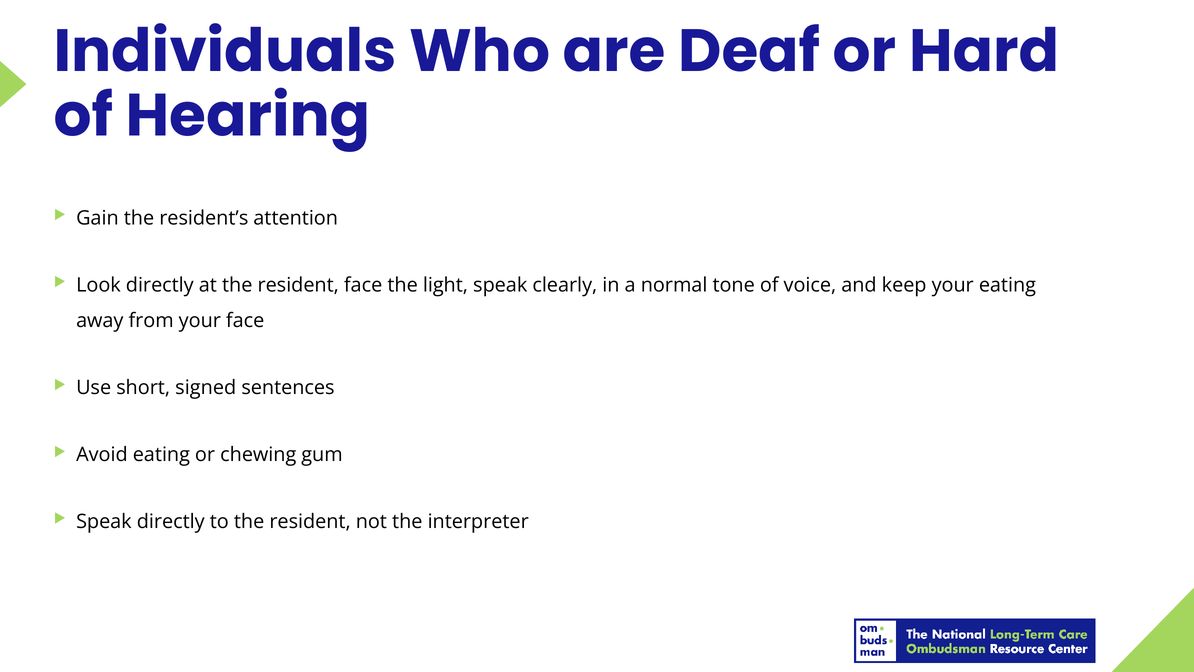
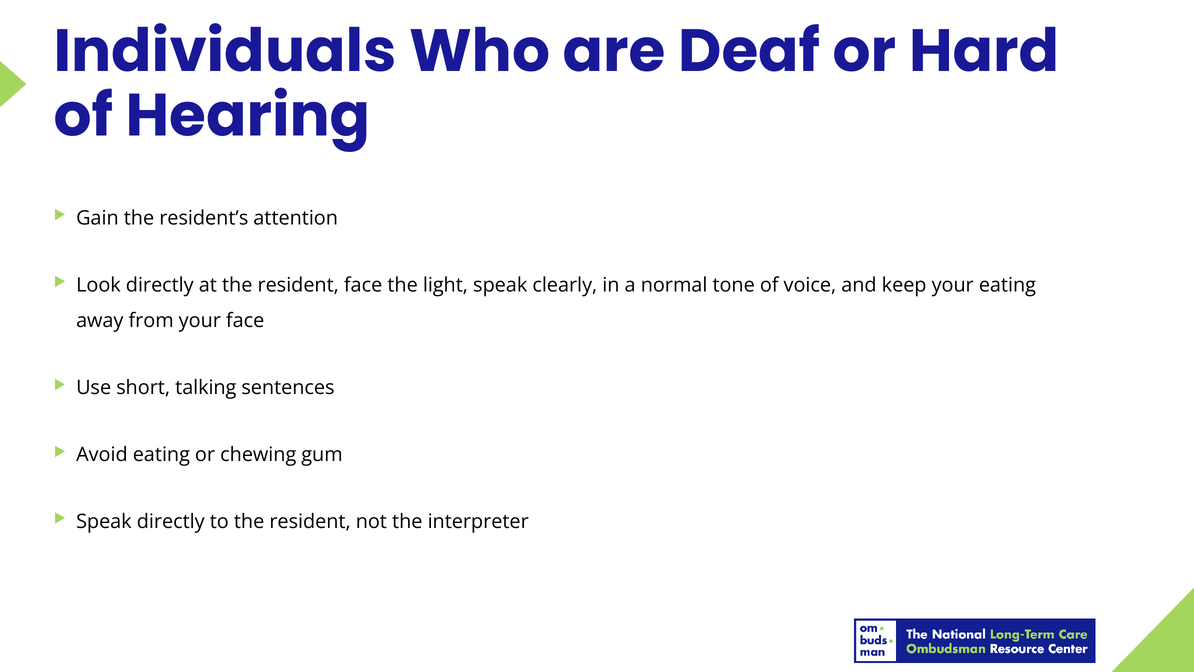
signed: signed -> talking (206, 388)
